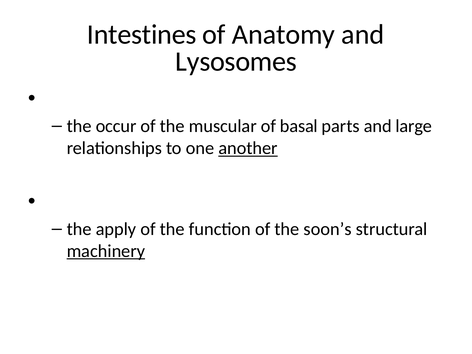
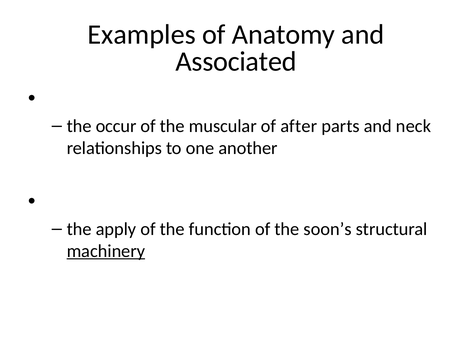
Intestines: Intestines -> Examples (142, 34)
Lysosomes: Lysosomes -> Associated (236, 61)
basal: basal -> after (299, 126)
large: large -> neck (414, 126)
another underline: present -> none (248, 148)
